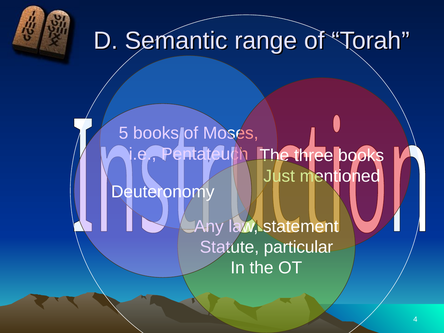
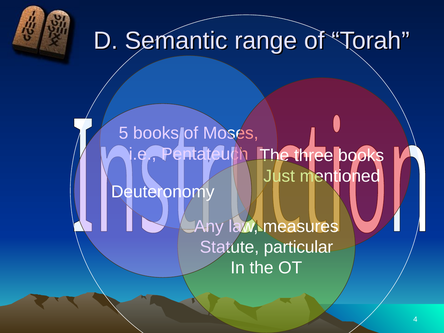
statement: statement -> measures (301, 226)
